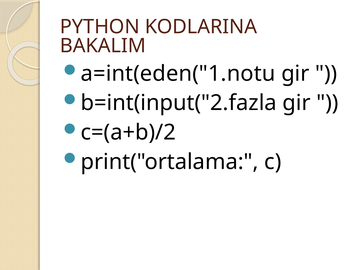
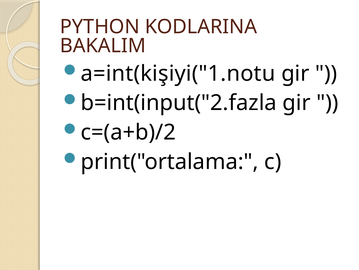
a=int(eden("1.notu: a=int(eden("1.notu -> a=int(kişiyi("1.notu (178, 73)
